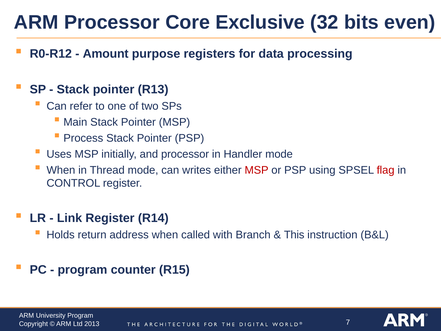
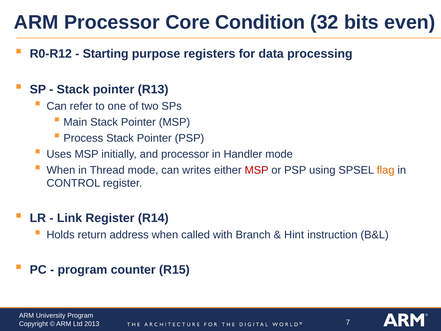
Exclusive: Exclusive -> Condition (260, 22)
Amount: Amount -> Starting (106, 54)
flag colour: red -> orange (386, 170)
This: This -> Hint (294, 235)
